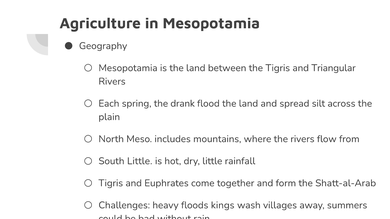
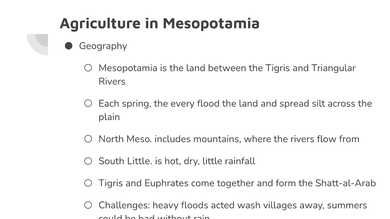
drank: drank -> every (183, 104)
kings: kings -> acted (223, 205)
